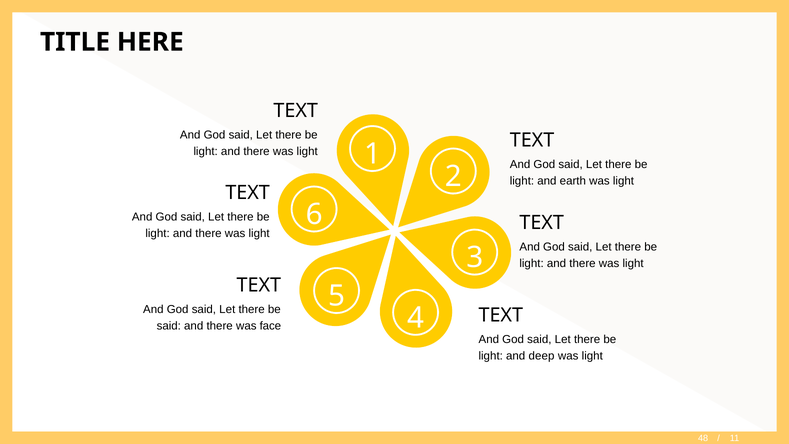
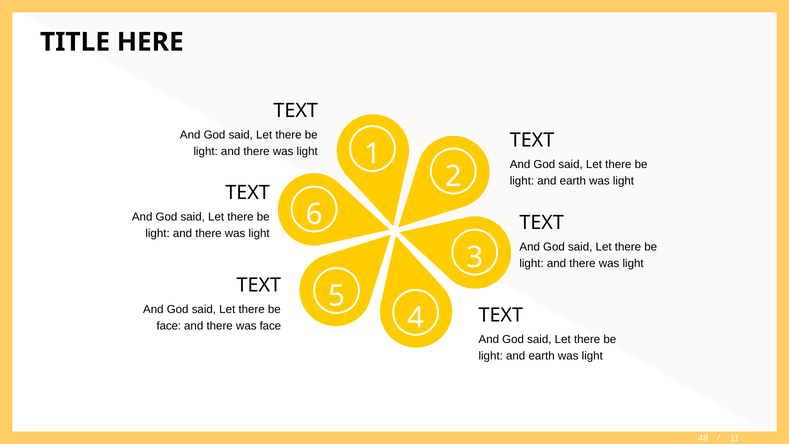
said: said -> face (169, 326)
deep: deep -> earth (542, 356)
